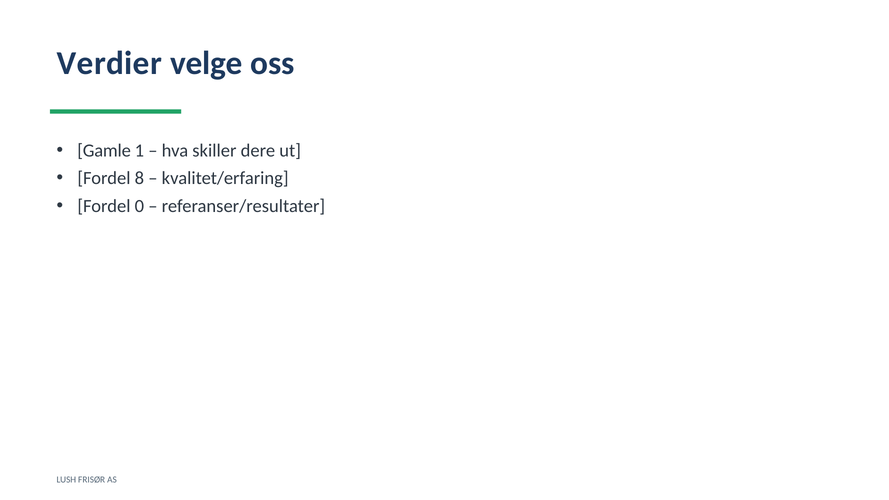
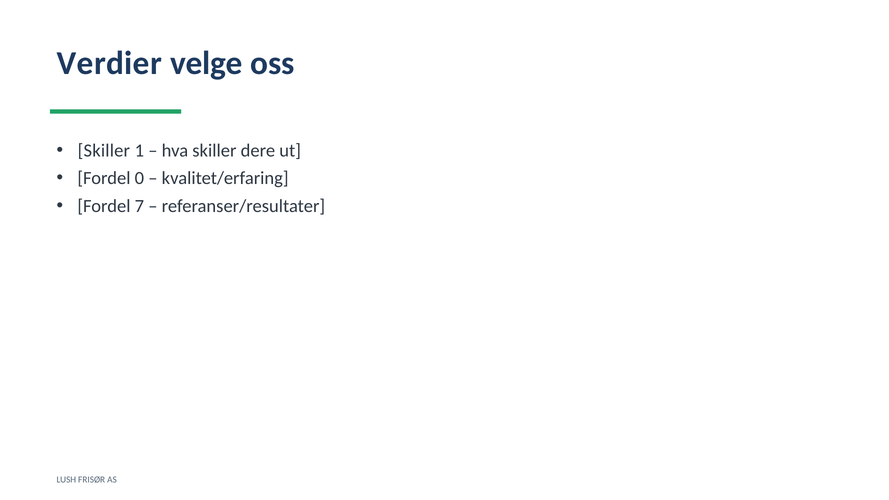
Gamle: Gamle -> Skiller (104, 151)
8: 8 -> 0 (139, 178)
0: 0 -> 7 (139, 206)
